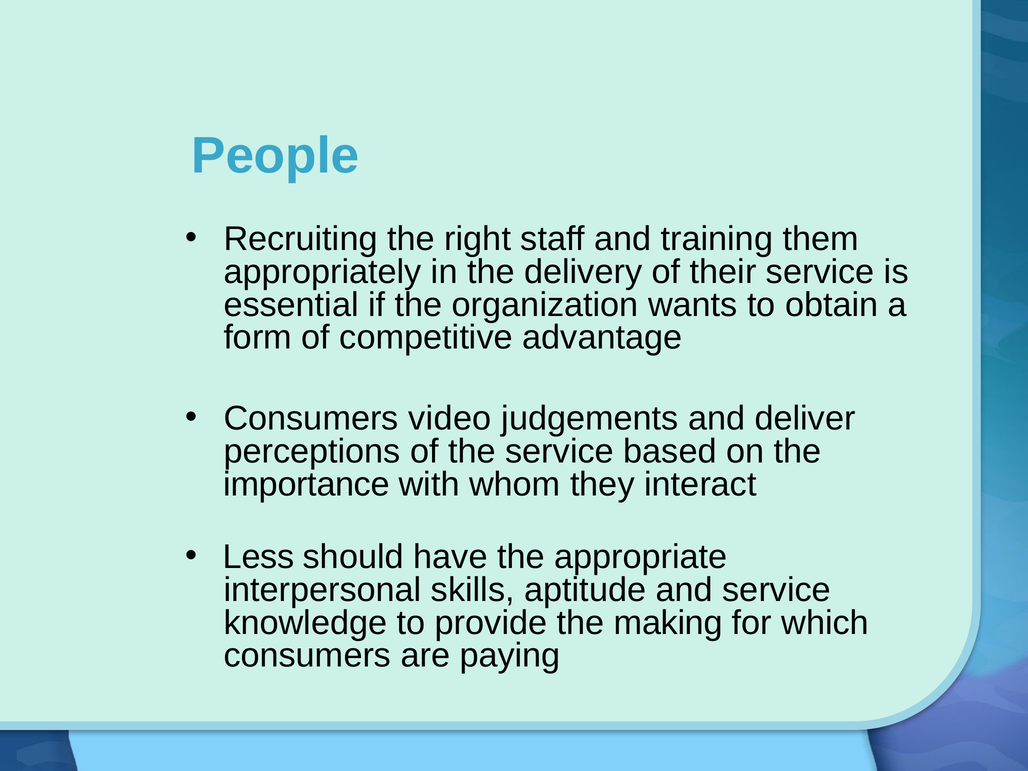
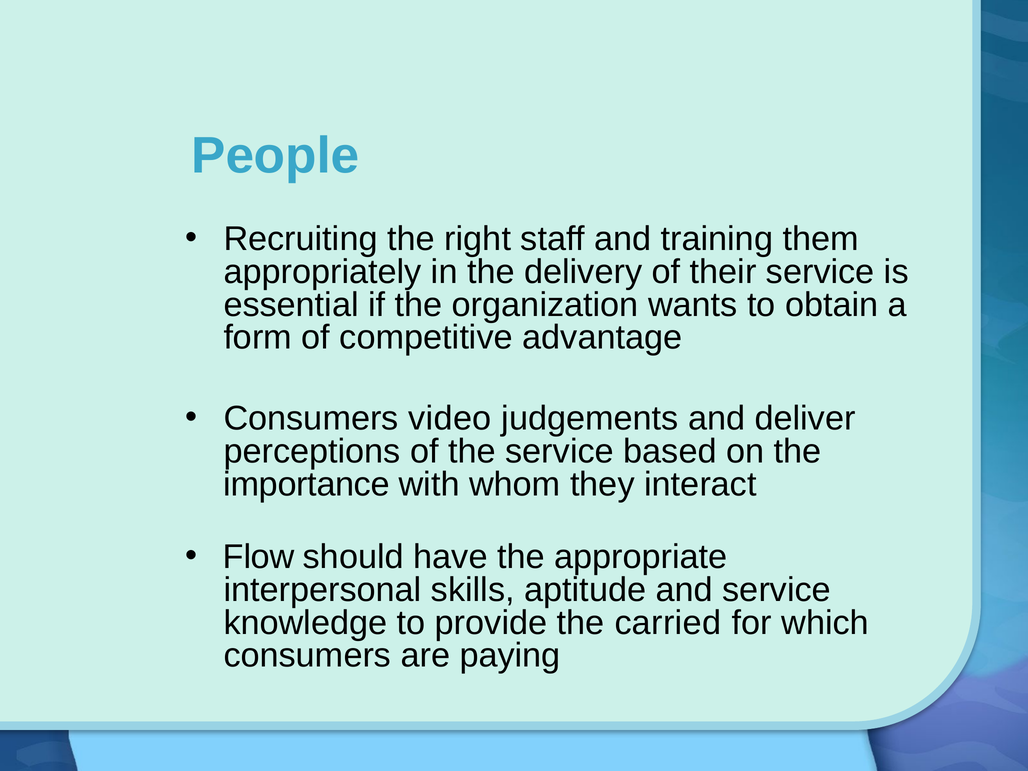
Less: Less -> Flow (259, 557)
making: making -> carried (668, 623)
